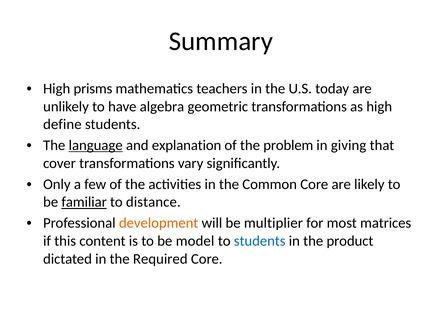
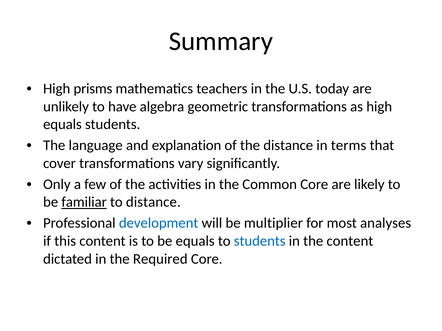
define: define -> equals (62, 125)
language underline: present -> none (96, 146)
the problem: problem -> distance (288, 146)
giving: giving -> terms (349, 146)
development colour: orange -> blue (159, 223)
matrices: matrices -> analyses (386, 223)
be model: model -> equals (195, 241)
the product: product -> content (350, 241)
